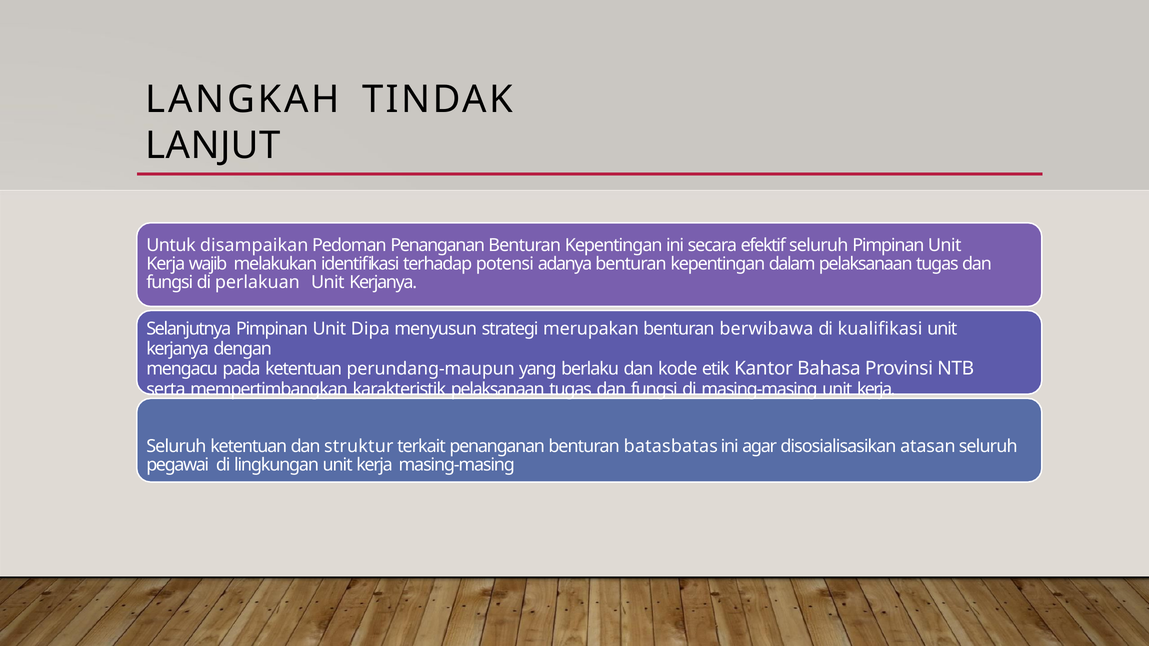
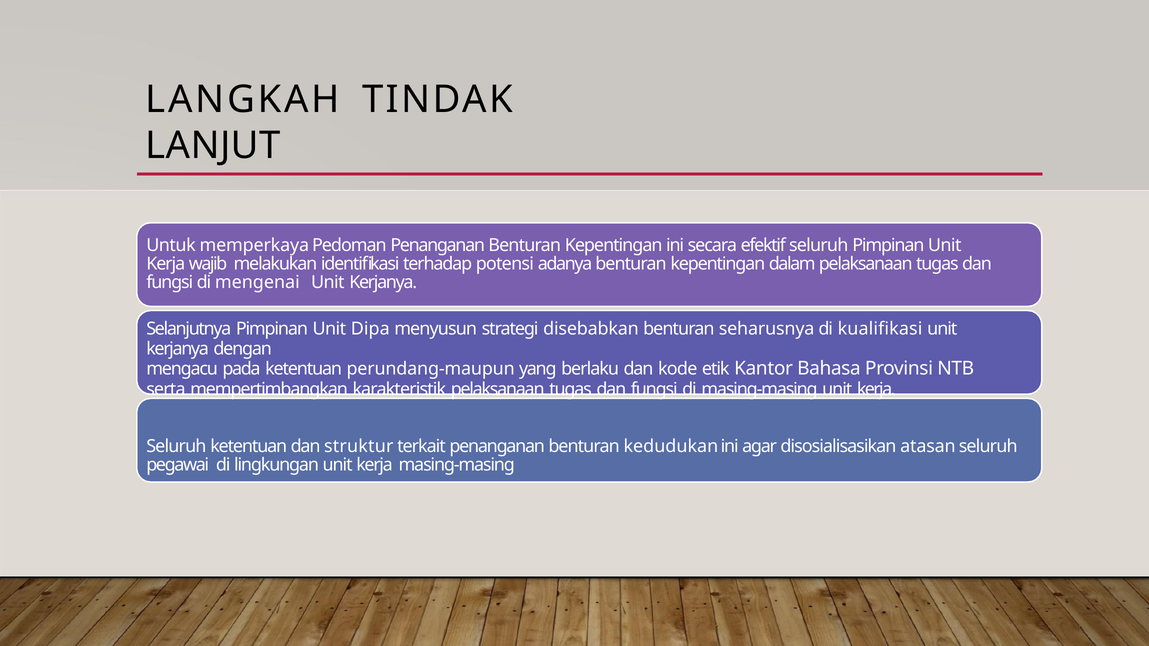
disampaikan: disampaikan -> memperkaya (254, 245)
perlakuan: perlakuan -> mengenai (257, 283)
merupakan: merupakan -> disebabkan (591, 329)
berwibawa: berwibawa -> seharusnya (767, 329)
batasbatas: batasbatas -> kedudukan (671, 446)
